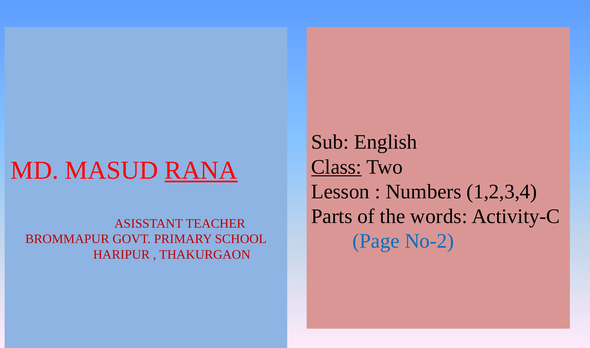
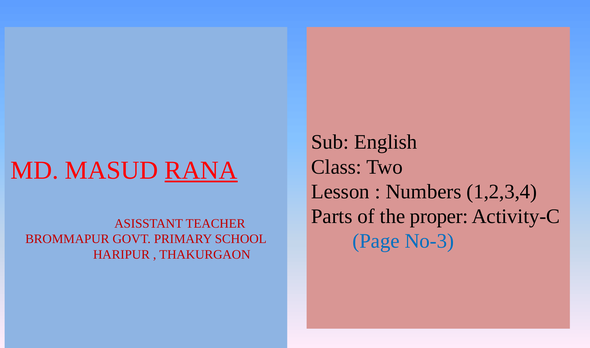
Class underline: present -> none (336, 167)
words: words -> proper (439, 217)
No-2: No-2 -> No-3 (429, 241)
